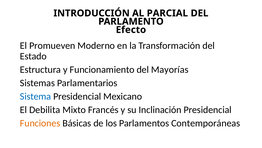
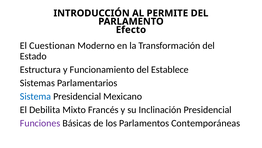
PARCIAL: PARCIAL -> PERMITE (167, 13)
Promueven: Promueven -> Cuestionan (52, 45)
Mayorías: Mayorías -> Establece (170, 69)
Funciones colour: orange -> purple (40, 123)
